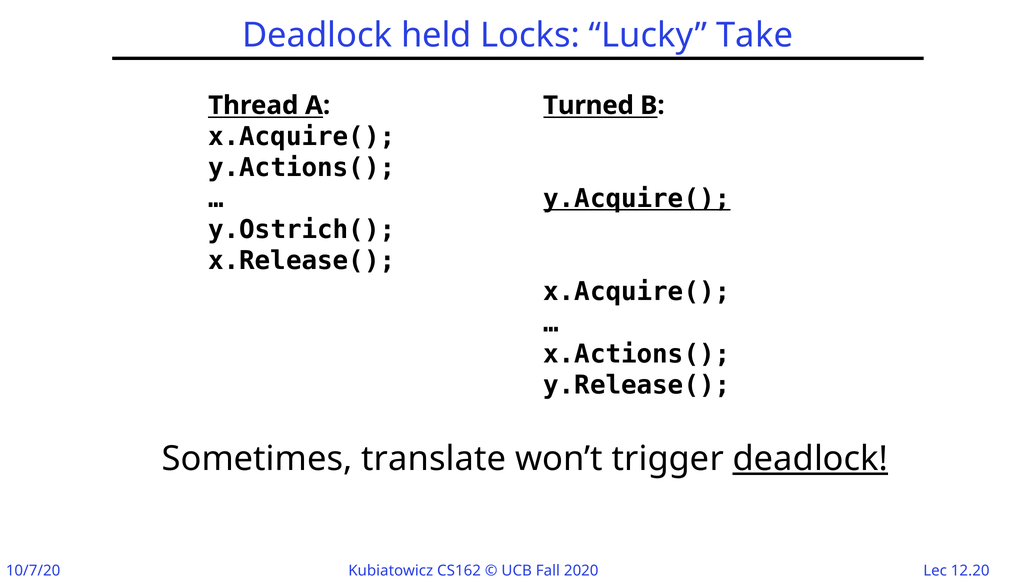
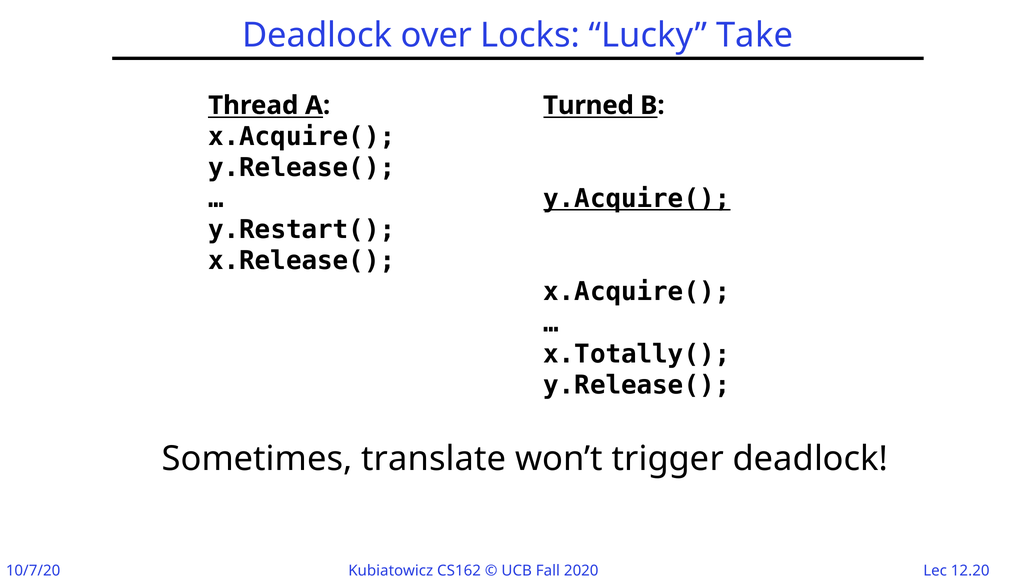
held: held -> over (436, 35)
y.Actions(: y.Actions( -> y.Release( (302, 167)
y.Ostrich(: y.Ostrich( -> y.Restart( (302, 230)
x.Actions(: x.Actions( -> x.Totally( (637, 354)
deadlock underline: present -> none (810, 459)
